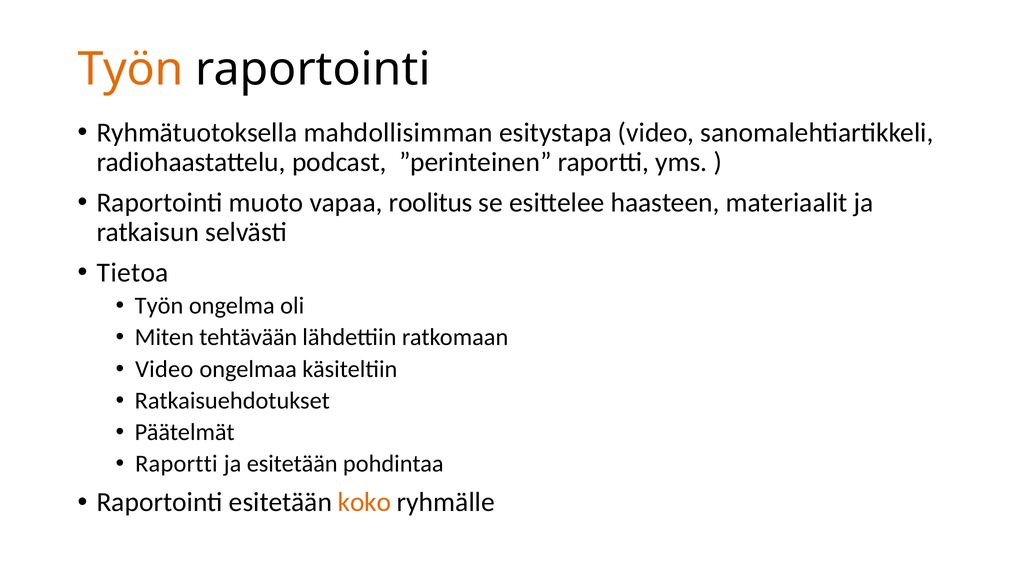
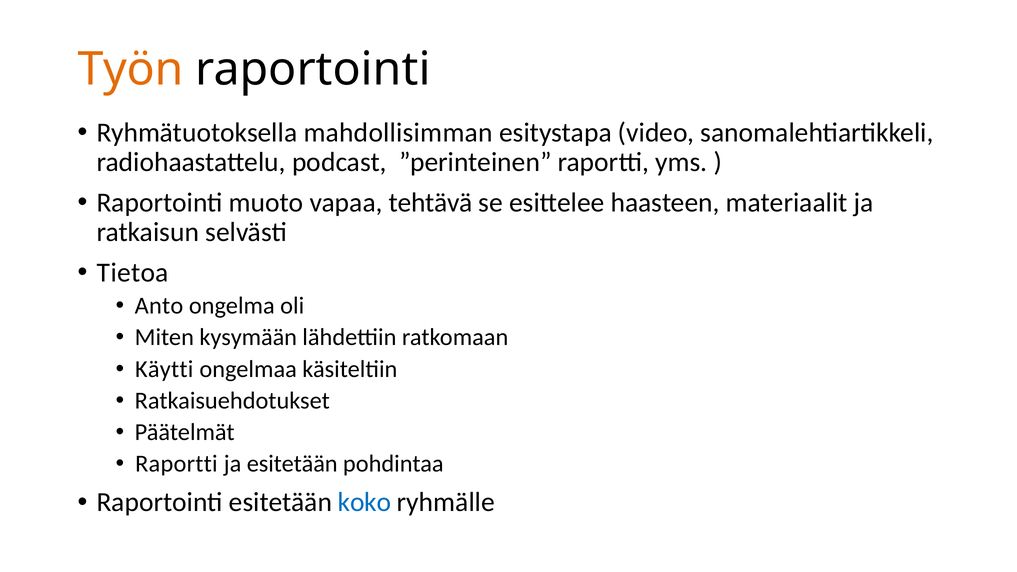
roolitus: roolitus -> tehtävä (431, 202)
Työn: Työn -> Anto (159, 306)
tehtävään: tehtävään -> kysymään (248, 337)
Video: Video -> Käytti (164, 369)
koko colour: orange -> blue (364, 502)
